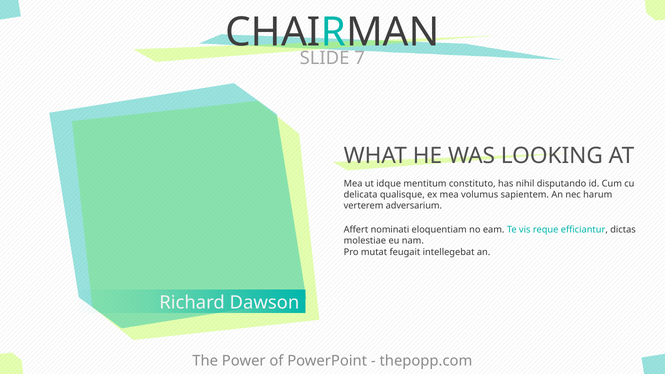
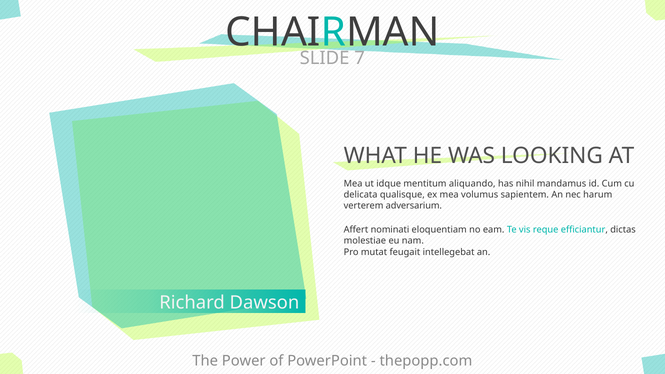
constituto: constituto -> aliquando (472, 184)
disputando: disputando -> mandamus (562, 184)
